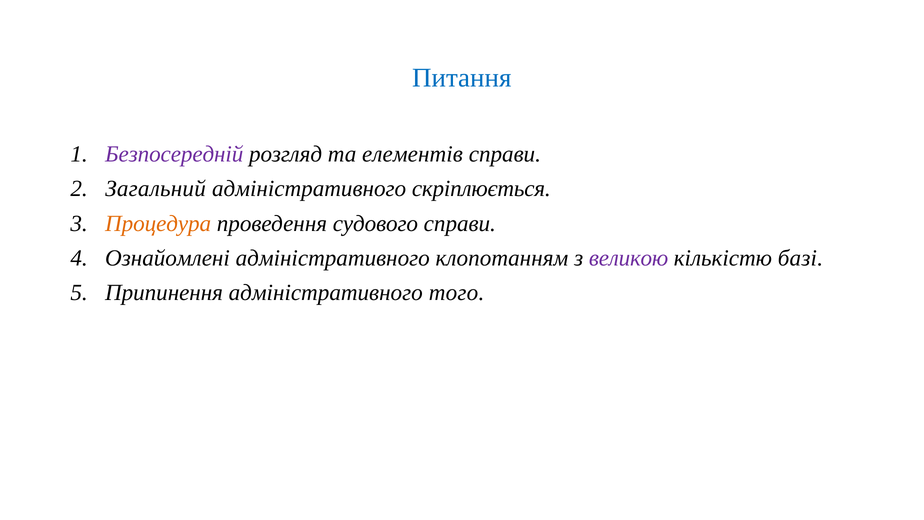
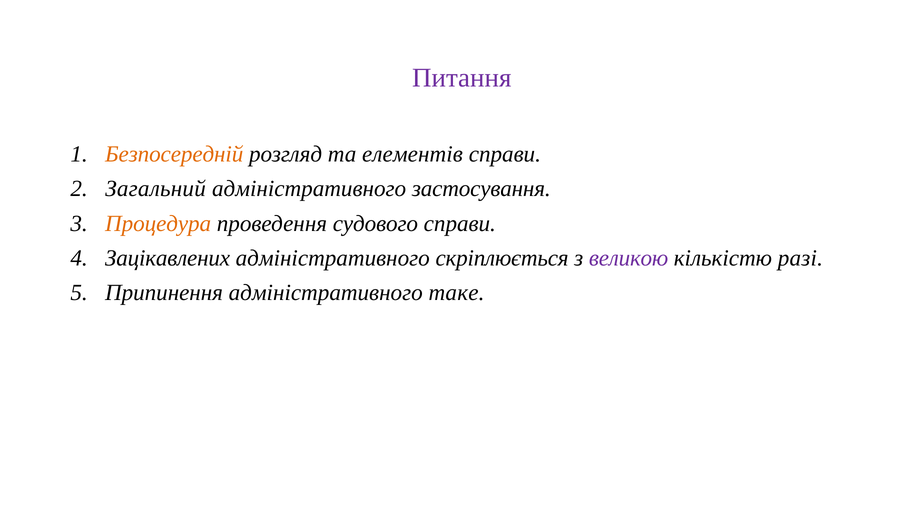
Питання colour: blue -> purple (462, 78)
Безпосередній colour: purple -> orange (174, 154)
скріплюється: скріплюється -> застосування (481, 189)
Ознайомлені: Ознайомлені -> Зацікавлених (168, 258)
клопотанням: клопотанням -> скріплюється (502, 258)
базі: базі -> разі (800, 258)
того: того -> таке (457, 292)
